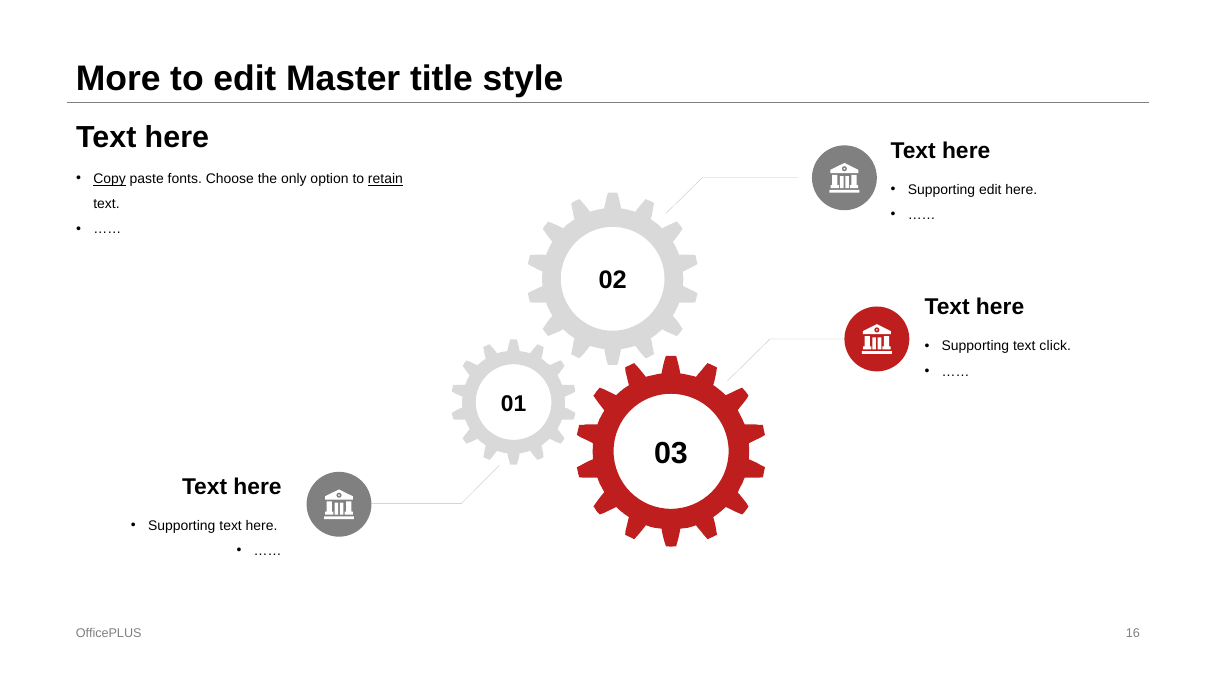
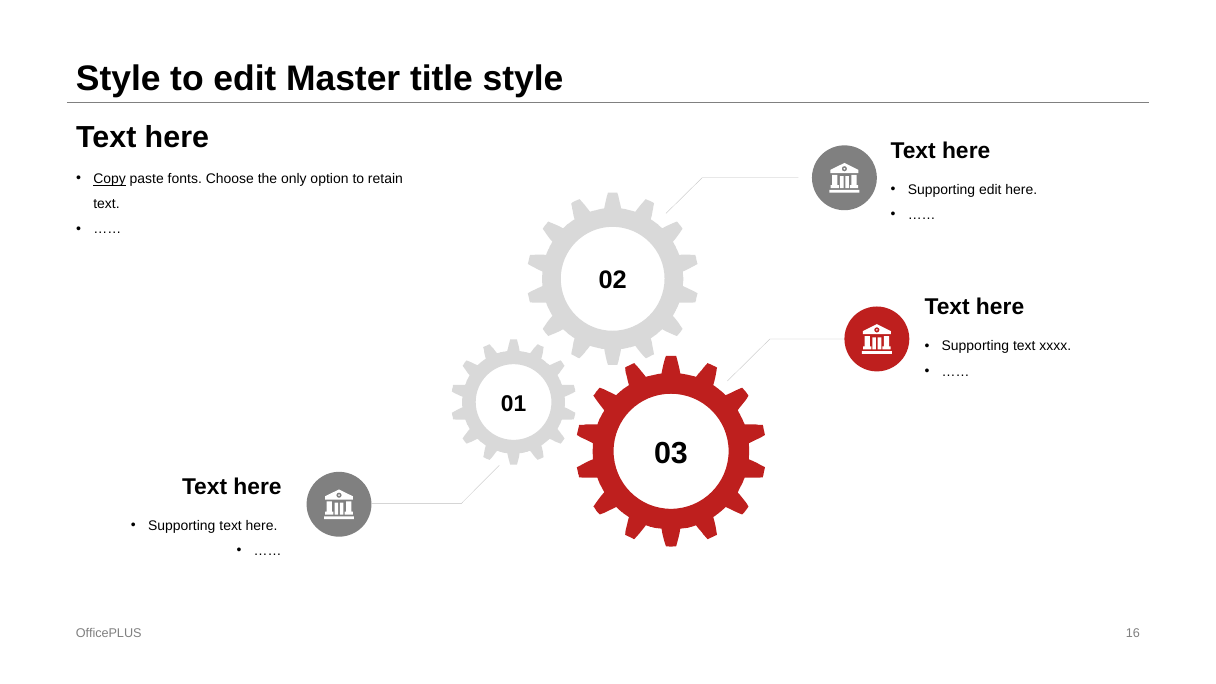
More: More -> Style (118, 79)
retain underline: present -> none (385, 179)
click: click -> xxxx (1055, 346)
